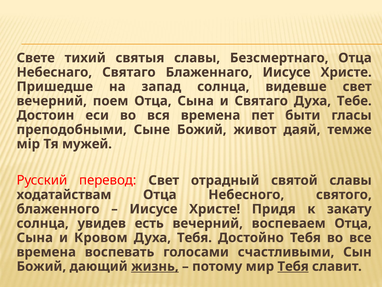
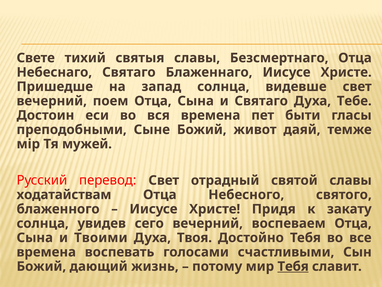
есть: есть -> сего (149, 223)
Кровом: Кровом -> Твоими (101, 237)
Духа Тебя: Тебя -> Твоя (194, 237)
жизнь underline: present -> none (155, 266)
